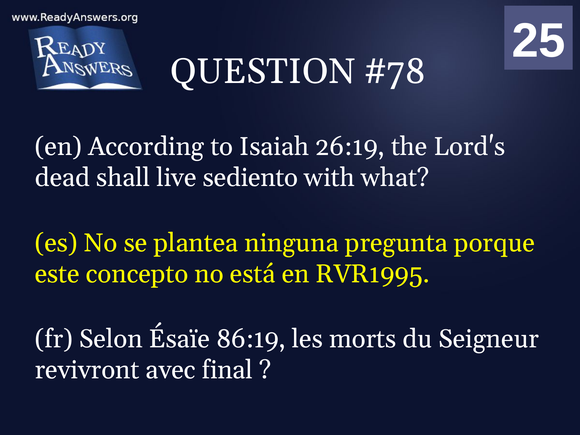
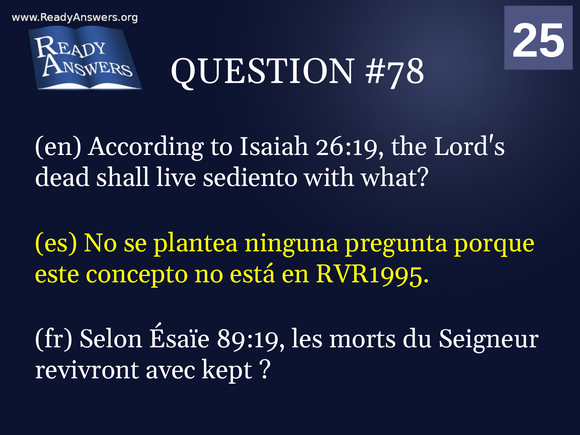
86:19: 86:19 -> 89:19 (251, 339)
final: final -> kept (227, 370)
